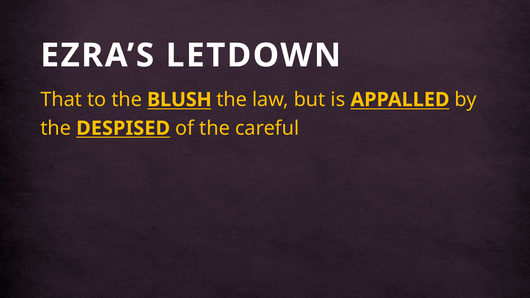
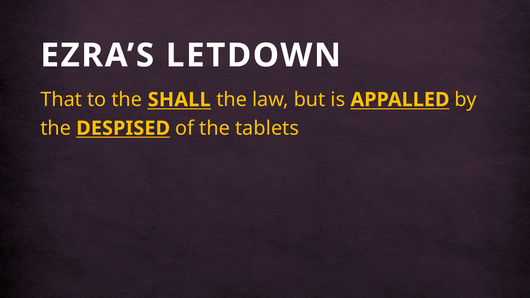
BLUSH: BLUSH -> SHALL (179, 100)
careful: careful -> tablets (267, 128)
